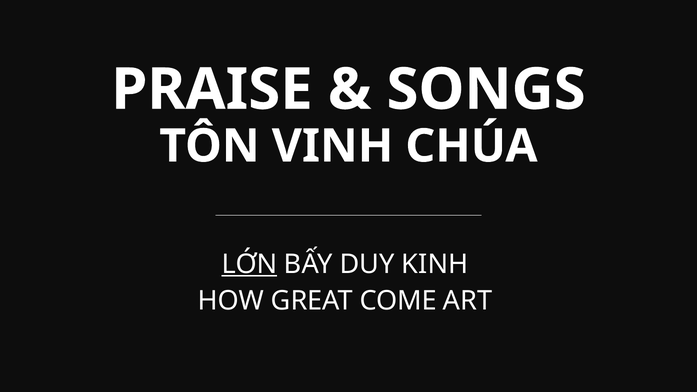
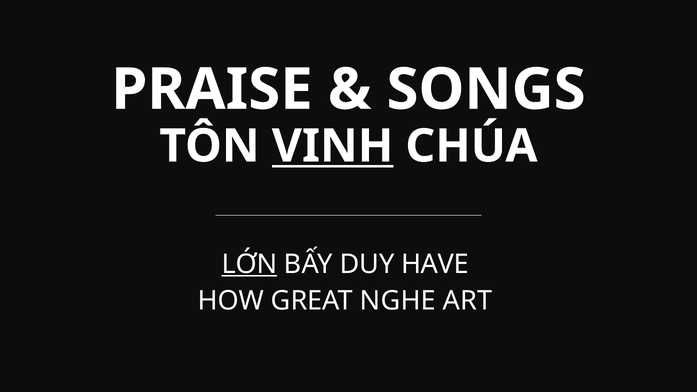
VINH underline: none -> present (333, 146)
KINH: KINH -> HAVE (435, 264)
COME: COME -> NGHE (398, 301)
